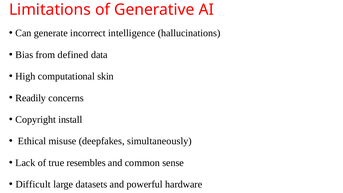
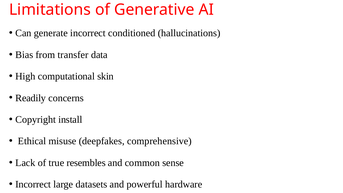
intelligence: intelligence -> conditioned (132, 33)
defined: defined -> transfer (73, 55)
simultaneously: simultaneously -> comprehensive (159, 141)
Difficult: Difficult -> Incorrect (33, 184)
